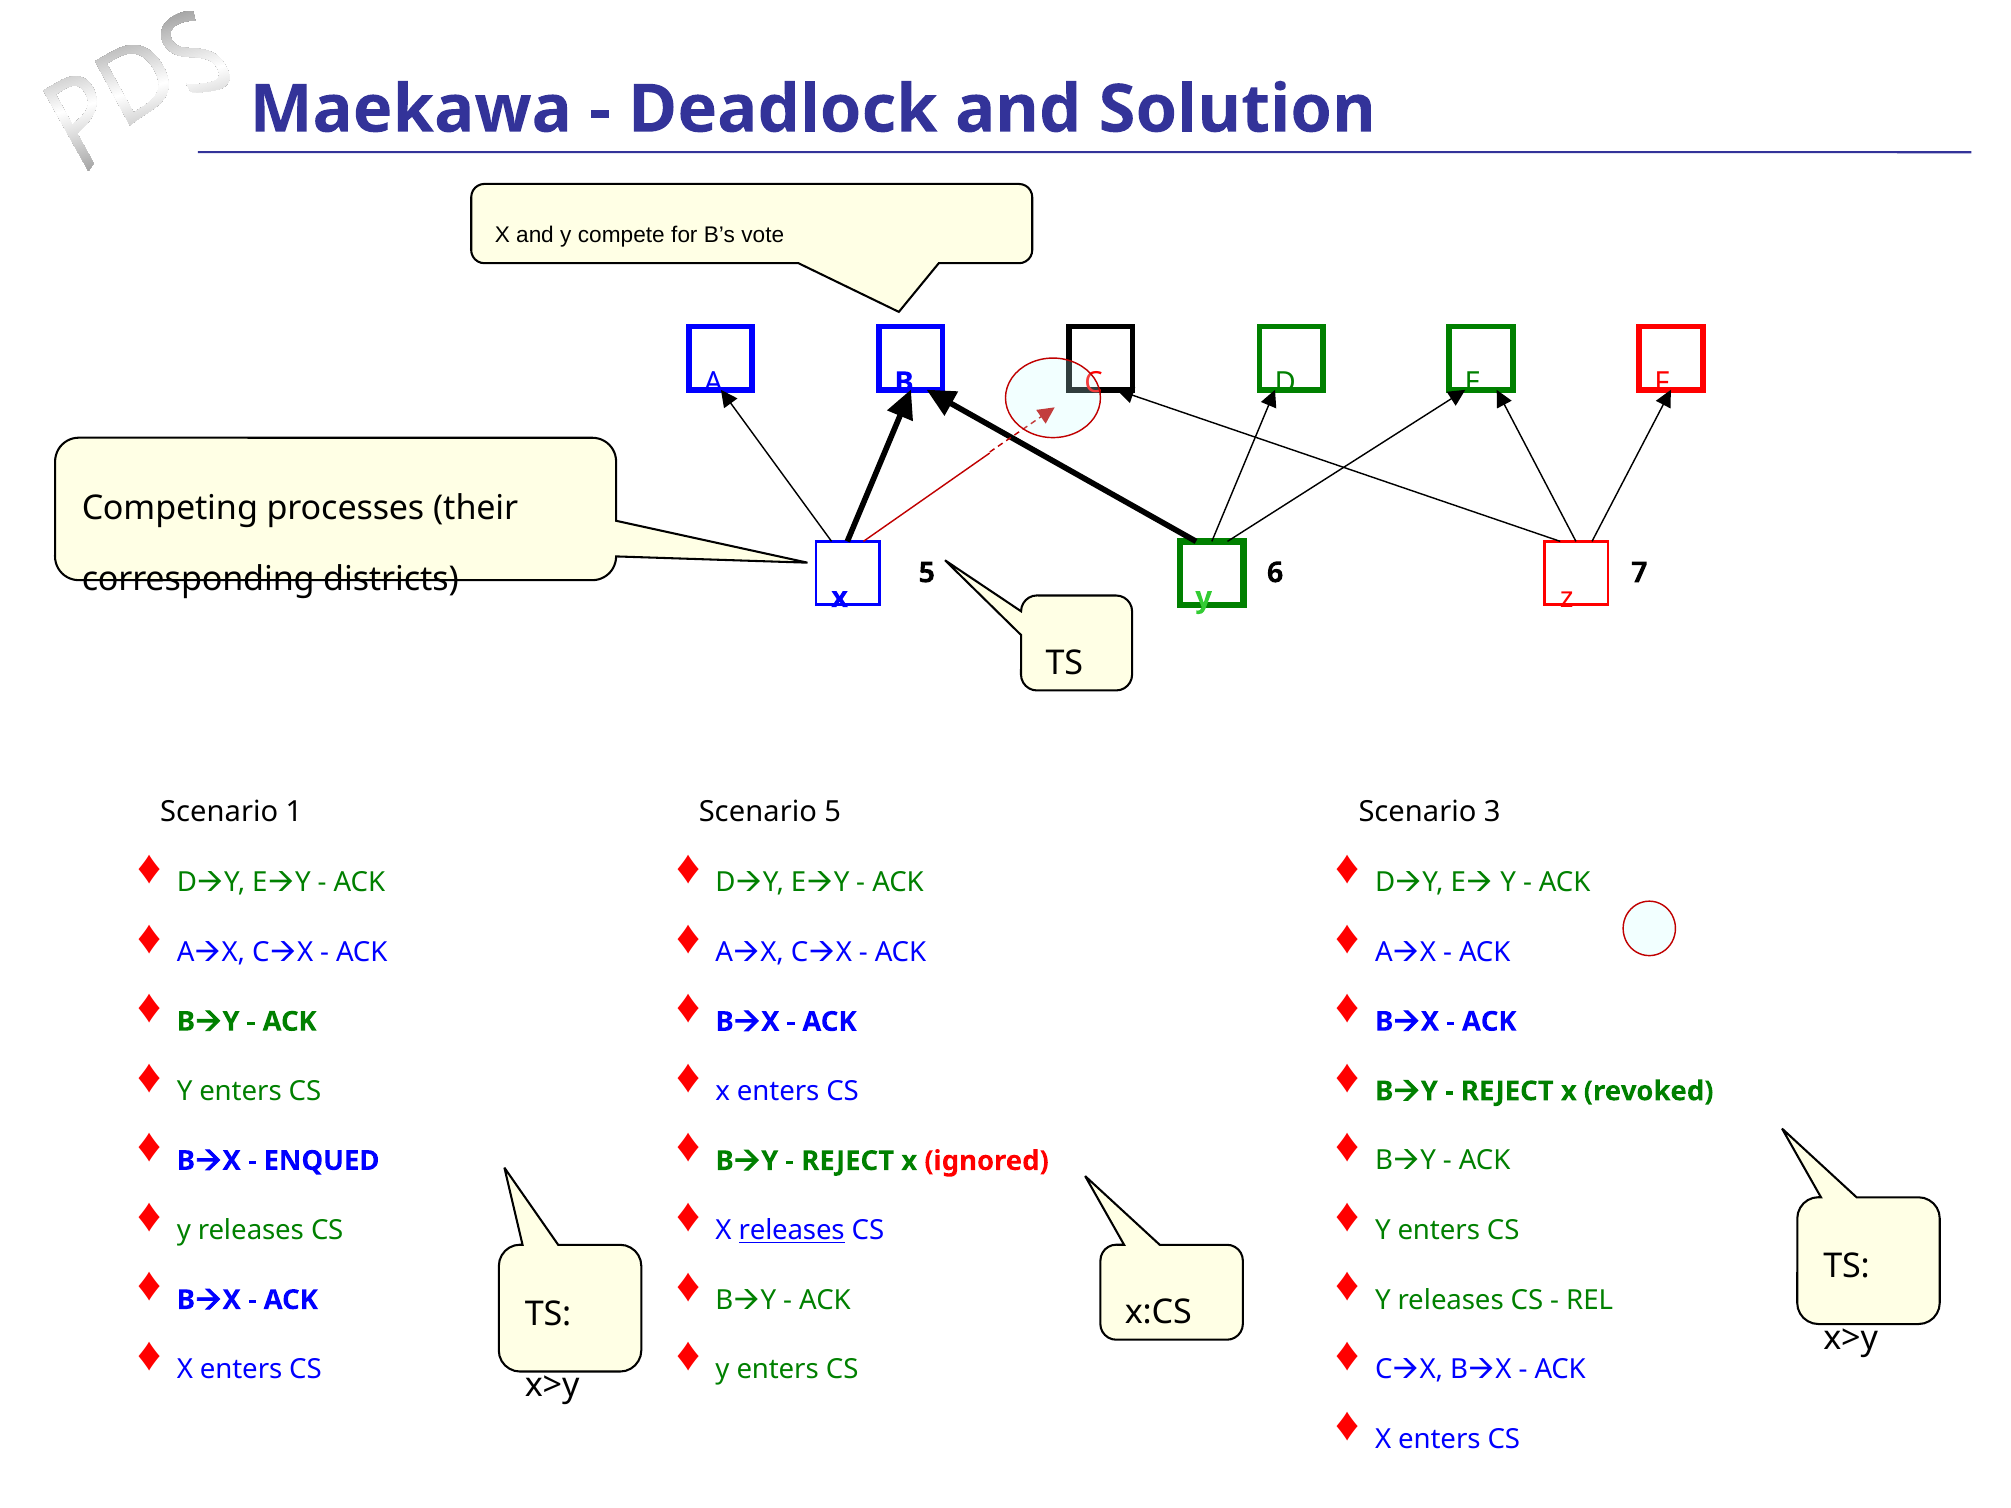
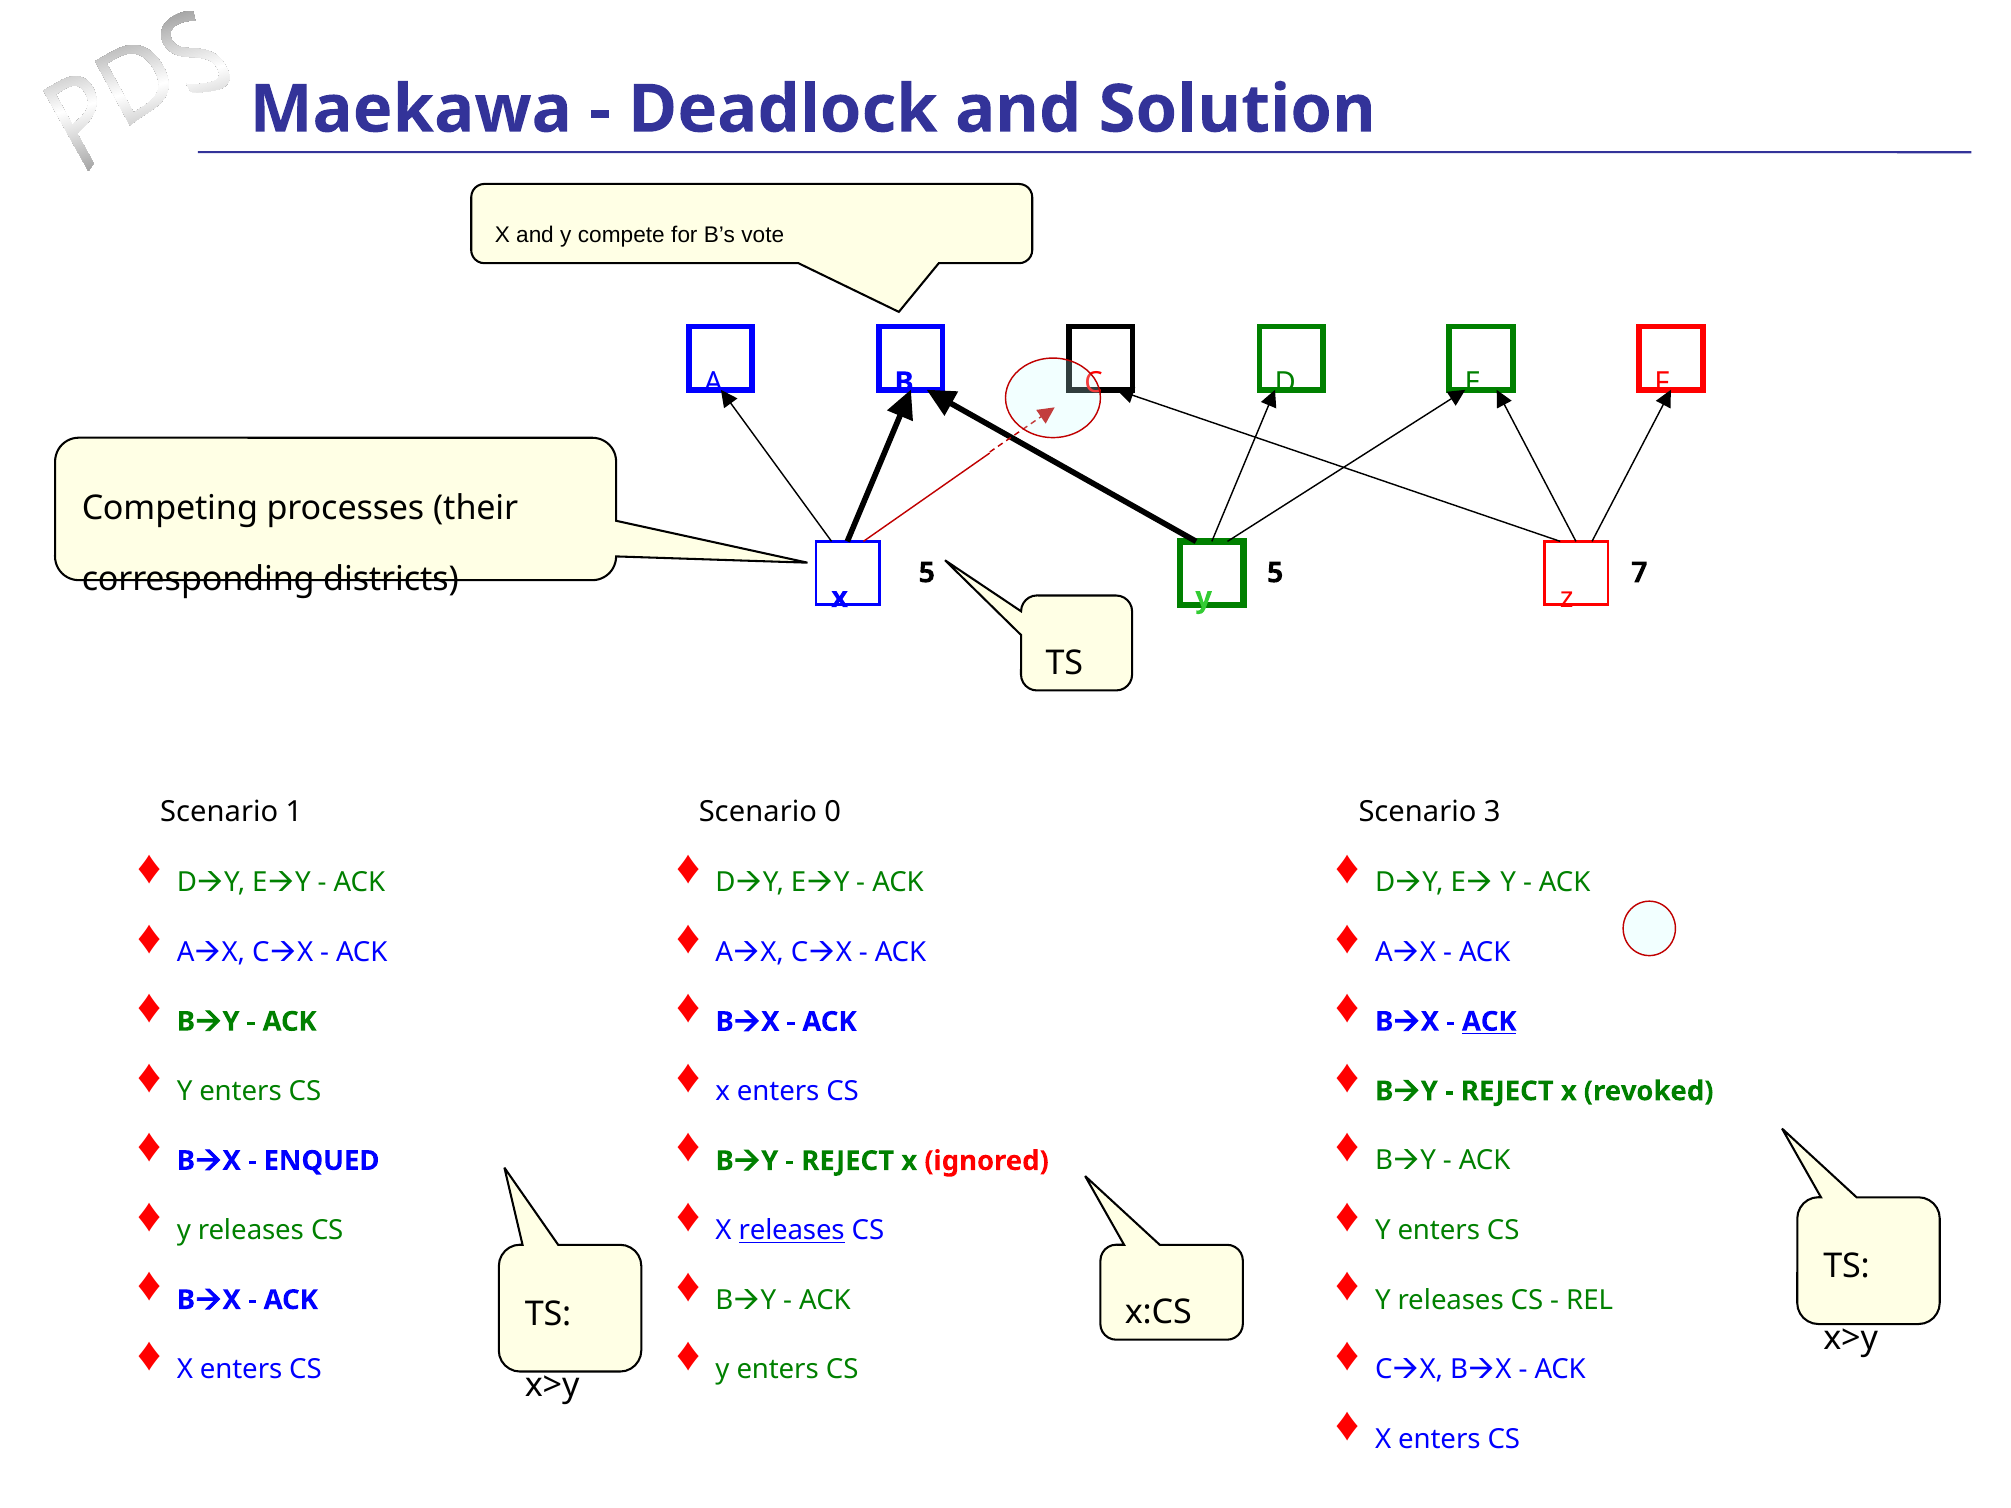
5 6: 6 -> 5 (1275, 573)
Scenario 5: 5 -> 0 (833, 812)
ACK underline: none -> present (1489, 1022)
